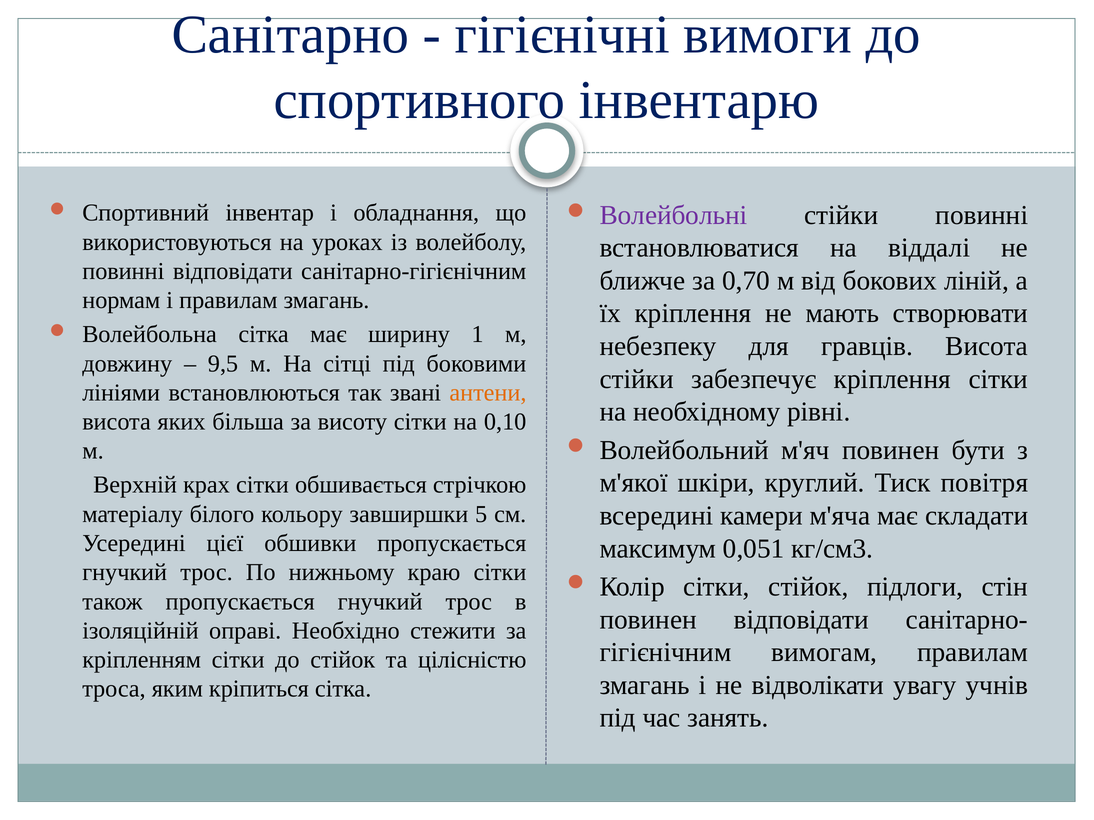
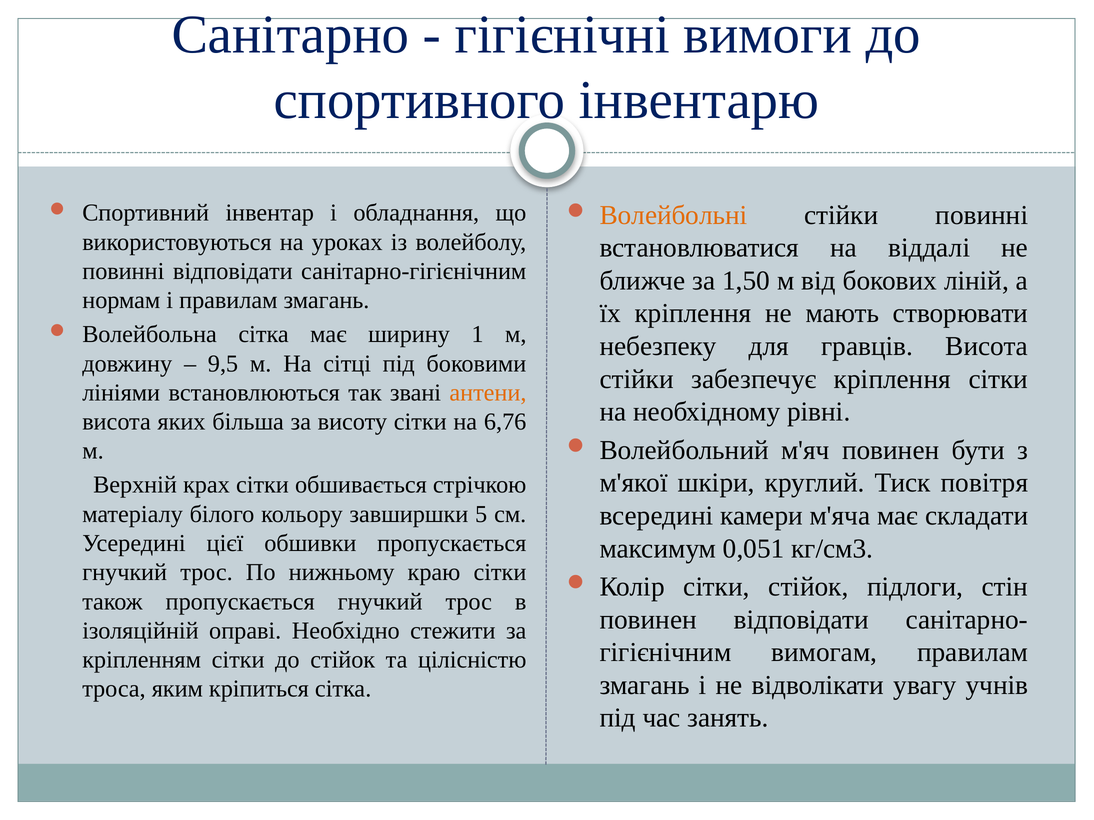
Волейбольні colour: purple -> orange (673, 215)
0,70: 0,70 -> 1,50 (746, 281)
0,10: 0,10 -> 6,76 (505, 422)
